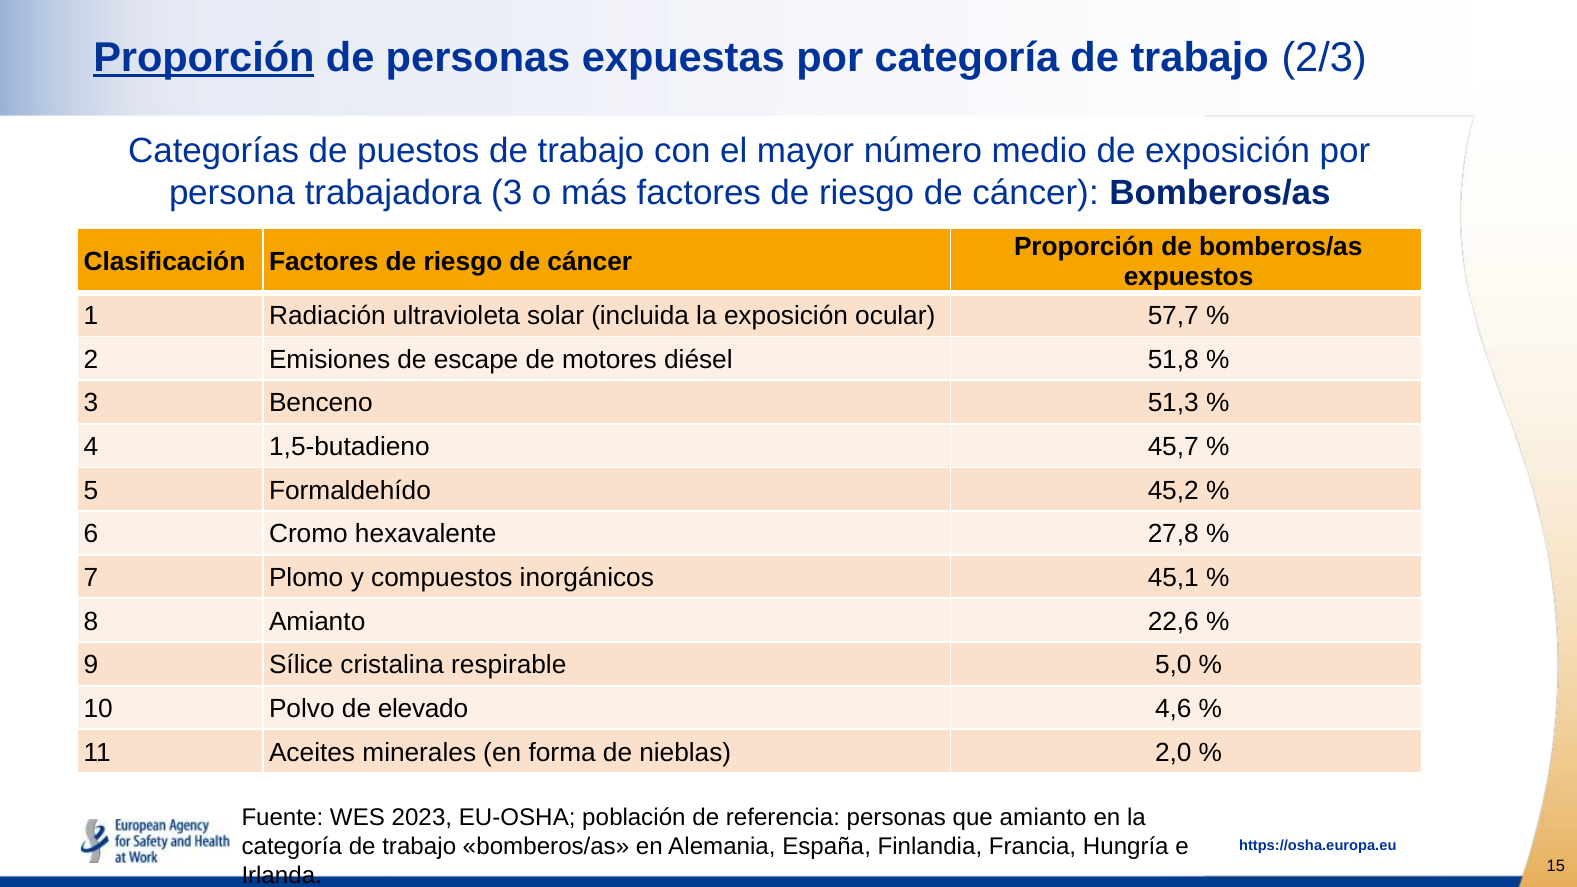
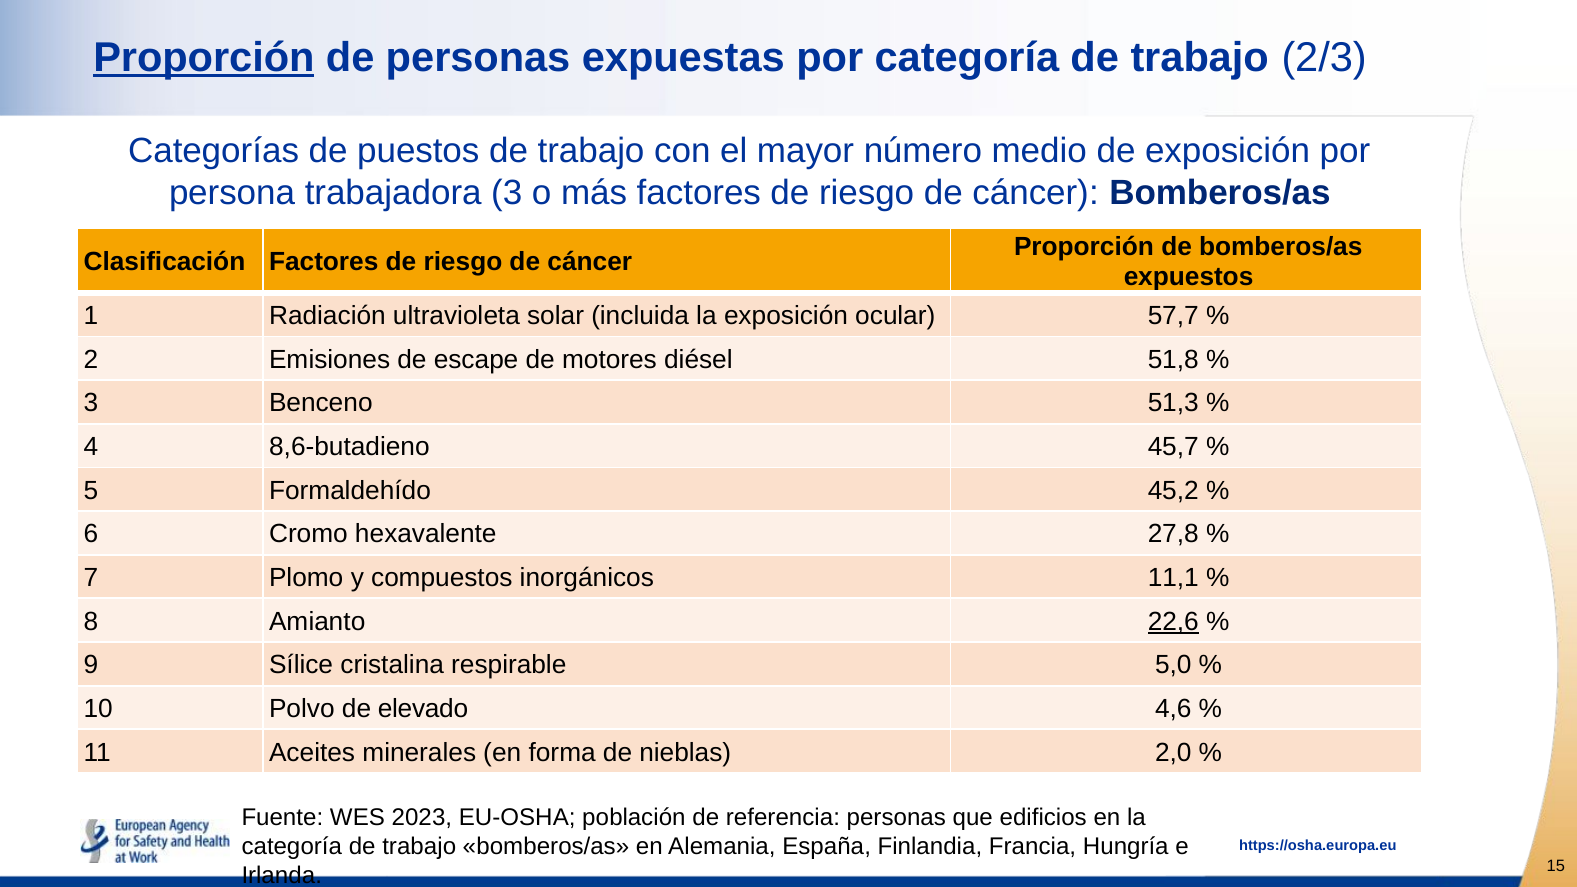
1,5-butadieno: 1,5-butadieno -> 8,6-butadieno (349, 447)
45,1: 45,1 -> 11,1 (1173, 578)
22,6 underline: none -> present (1173, 622)
que amianto: amianto -> edificios (1043, 818)
